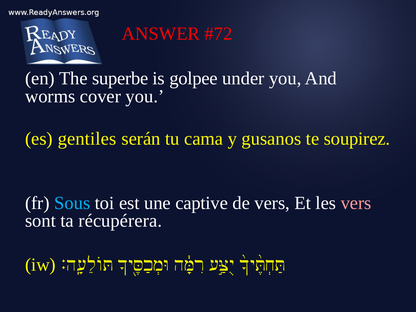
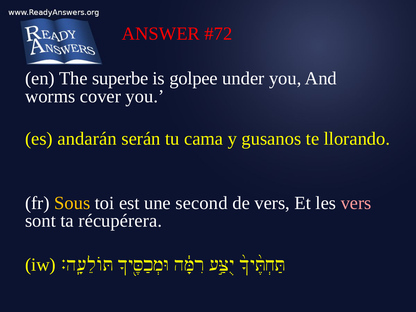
gentiles: gentiles -> andarán (87, 139)
soupirez: soupirez -> llorando (357, 139)
Sous colour: light blue -> yellow (72, 203)
captive: captive -> second (202, 203)
